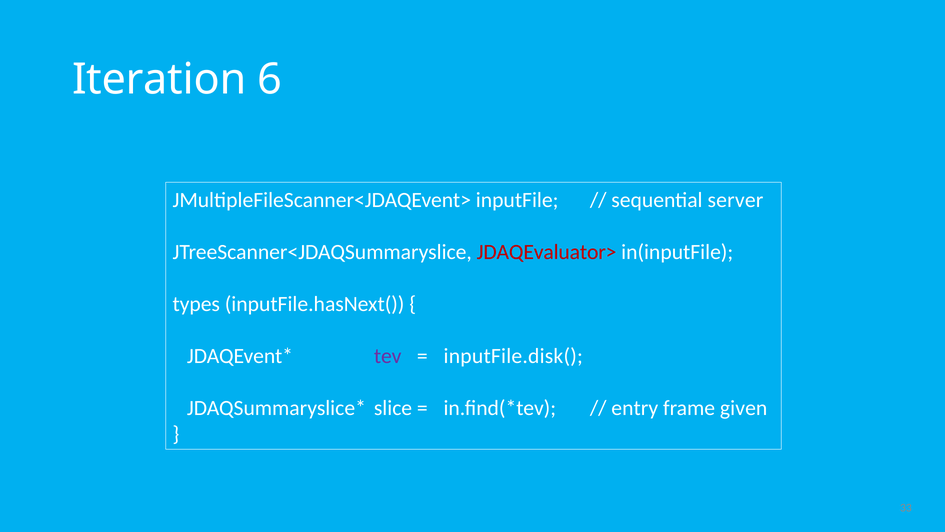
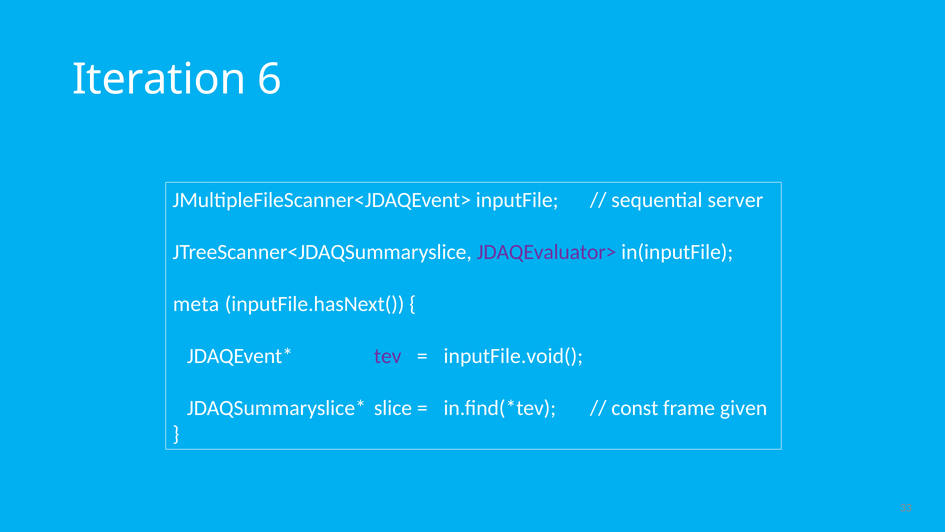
JDAQEvaluator> colour: red -> purple (547, 252)
types: types -> meta (196, 304)
inputFile.disk(: inputFile.disk( -> inputFile.void( (513, 356)
entry: entry -> const (635, 408)
